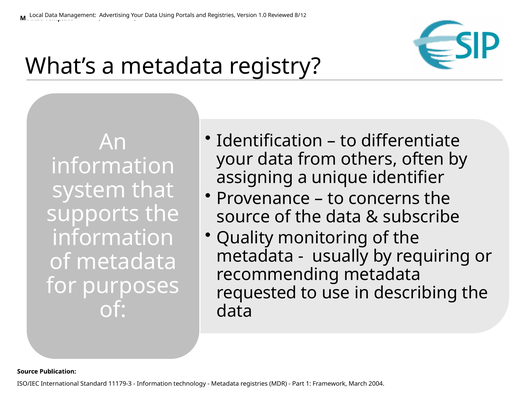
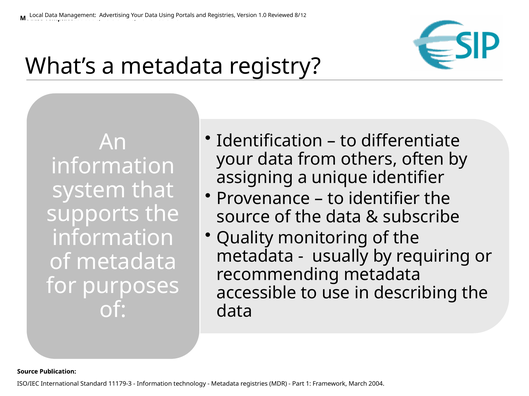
to concerns: concerns -> identifier (384, 199)
requested: requested -> accessible (257, 293)
